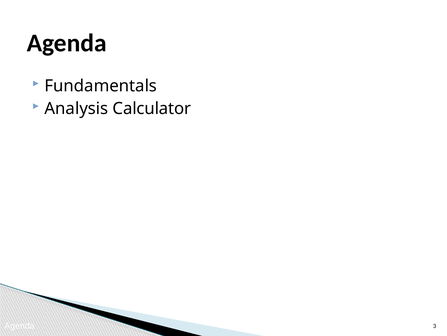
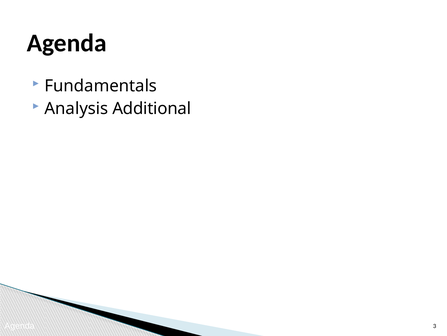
Calculator: Calculator -> Additional (152, 108)
